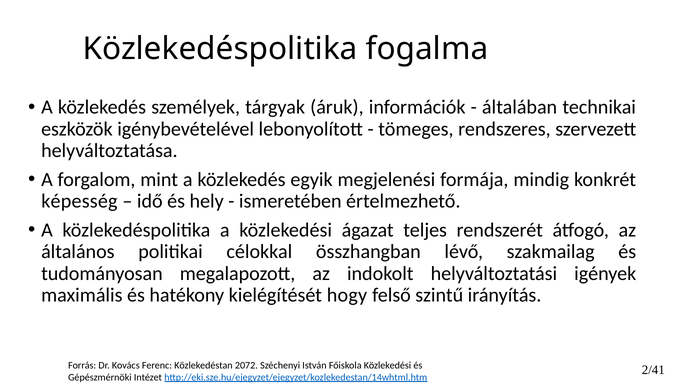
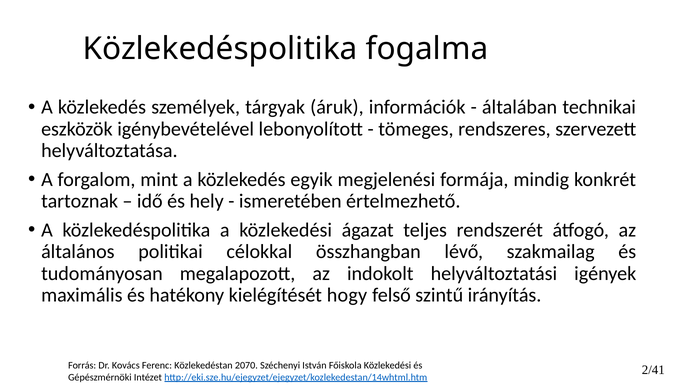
képesség: képesség -> tartoznak (80, 201)
2072: 2072 -> 2070 (246, 366)
